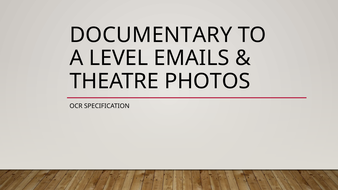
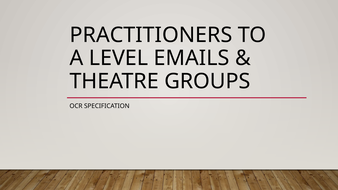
DOCUMENTARY: DOCUMENTARY -> PRACTITIONERS (151, 35)
PHOTOS: PHOTOS -> GROUPS (207, 81)
